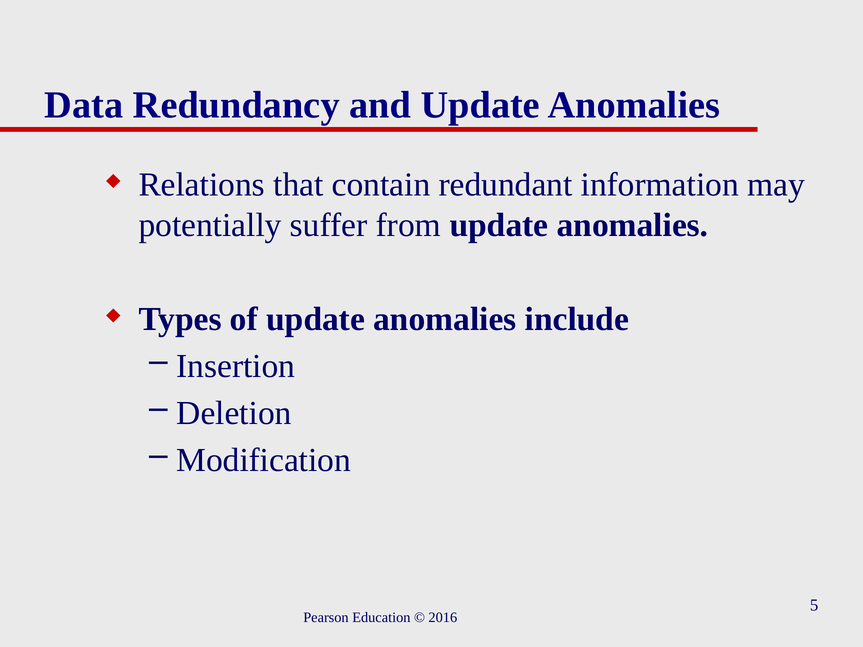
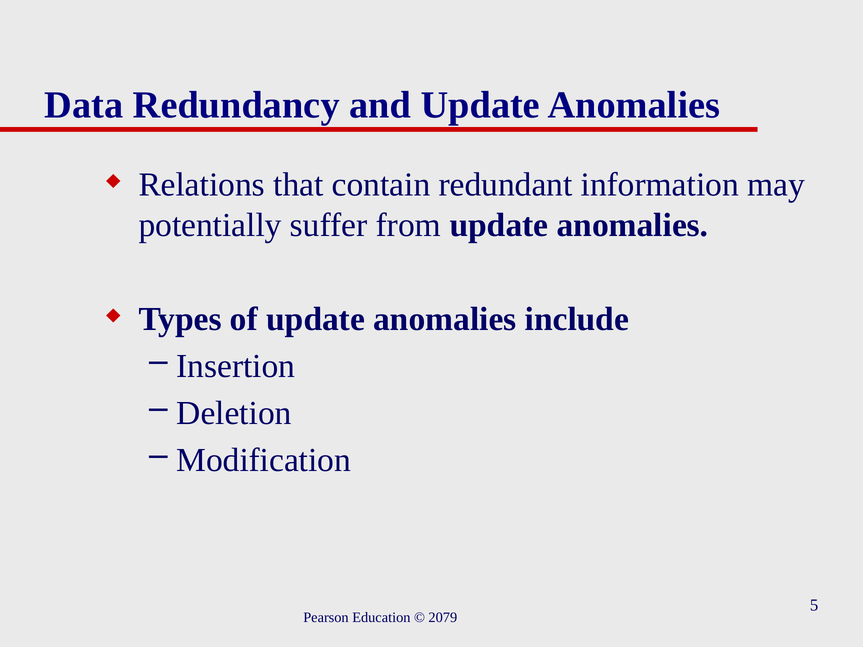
2016: 2016 -> 2079 (443, 618)
